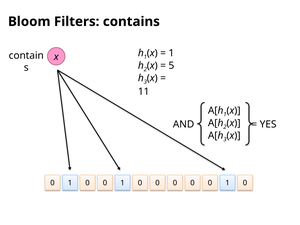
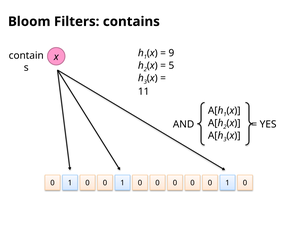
1: 1 -> 9 (171, 53)
